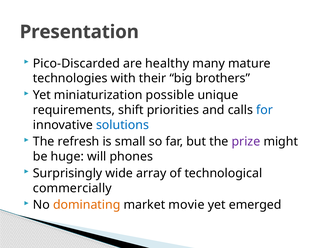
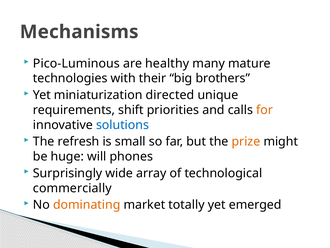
Presentation: Presentation -> Mechanisms (79, 32)
Pico-Discarded: Pico-Discarded -> Pico-Luminous (76, 63)
possible: possible -> directed (170, 95)
for colour: blue -> orange (265, 110)
prize colour: purple -> orange (246, 141)
movie: movie -> totally (187, 204)
